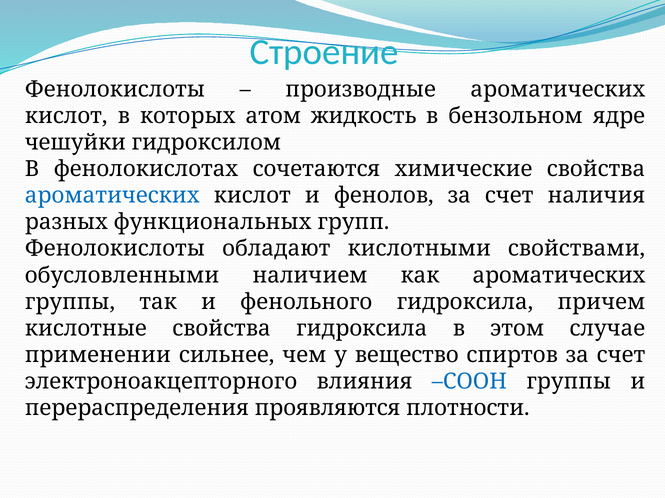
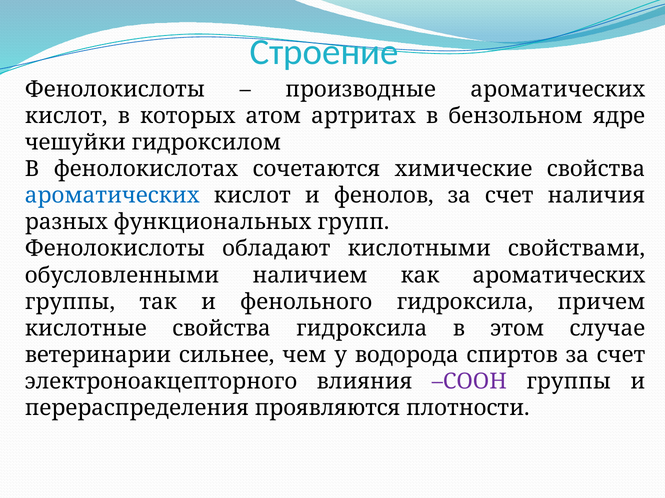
жидкость: жидкость -> артритах (364, 116)
применении: применении -> ветеринарии (98, 355)
вещество: вещество -> водорода (407, 355)
СООН colour: blue -> purple (469, 382)
